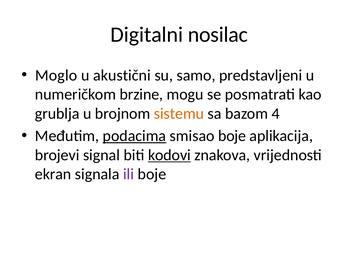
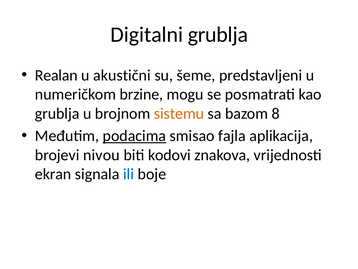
Digitalni nosilac: nosilac -> grublja (218, 35)
Moglo: Moglo -> Realan (56, 75)
samo: samo -> šeme (196, 75)
4: 4 -> 8 (276, 113)
smisao boje: boje -> fajla (232, 136)
signal: signal -> nivou (101, 155)
kodovi underline: present -> none (169, 155)
ili colour: purple -> blue (129, 174)
